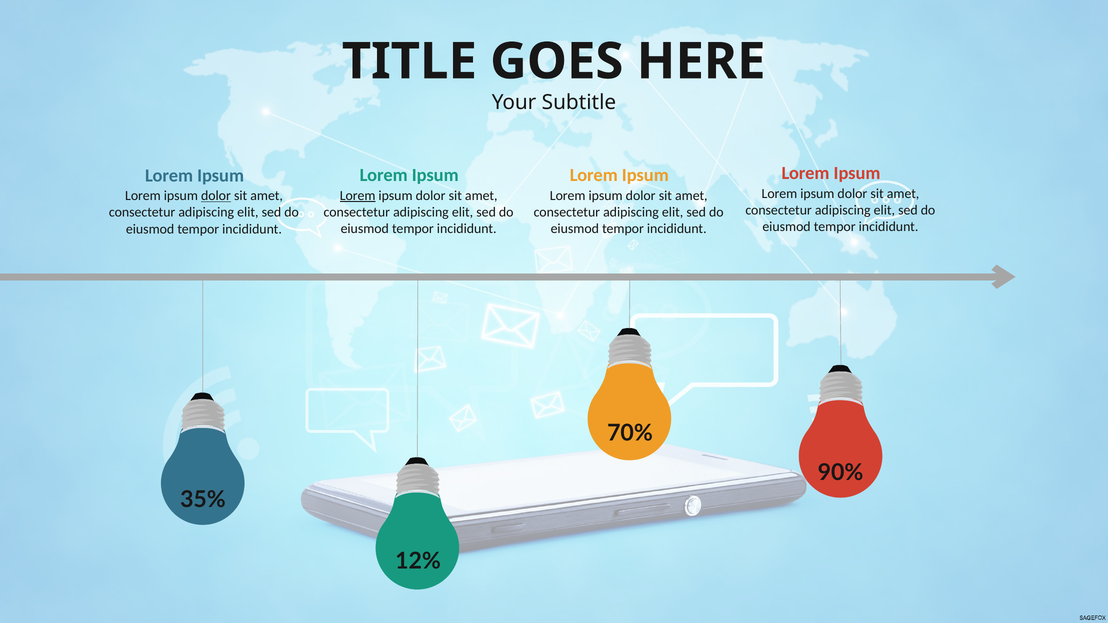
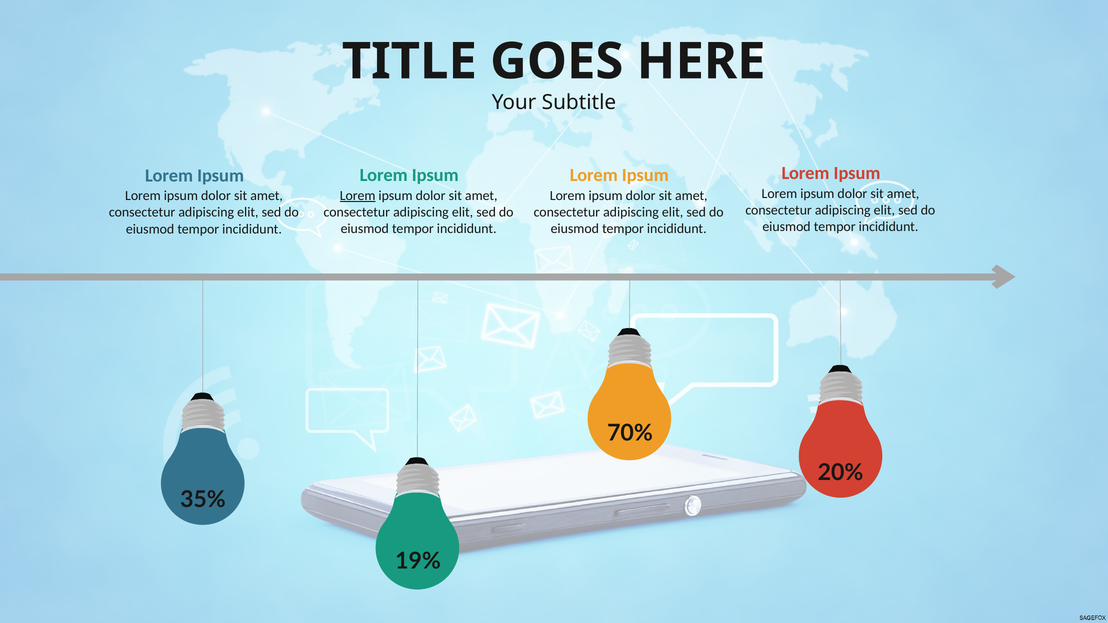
dolor underline: present -> none (216, 196)
90%: 90% -> 20% (841, 473)
12%: 12% -> 19% (418, 562)
